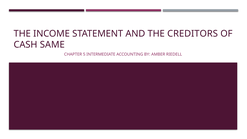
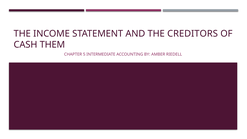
SAME: SAME -> THEM (52, 45)
